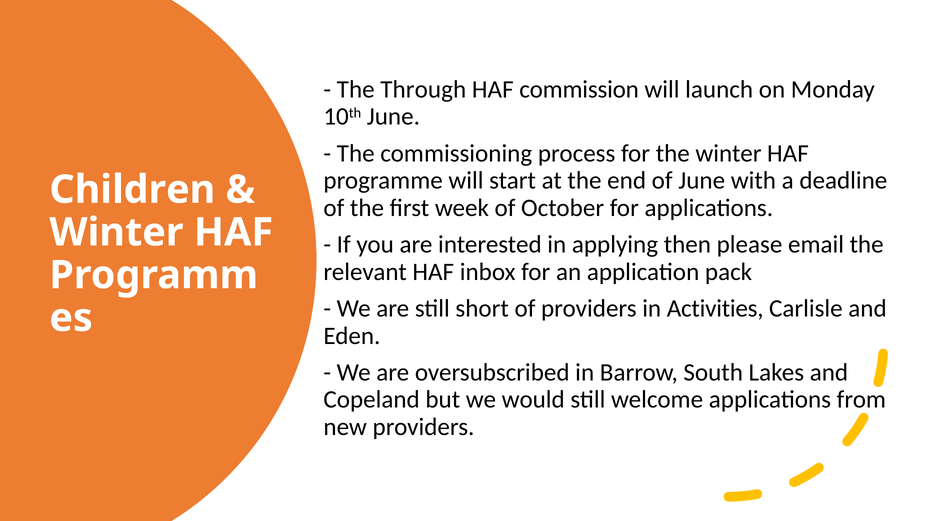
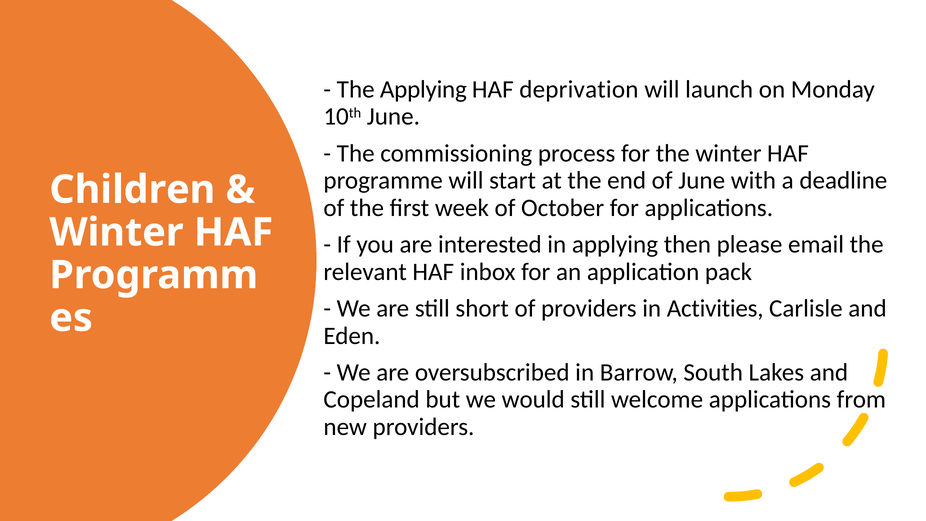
The Through: Through -> Applying (423, 90)
commission: commission -> deprivation (579, 90)
